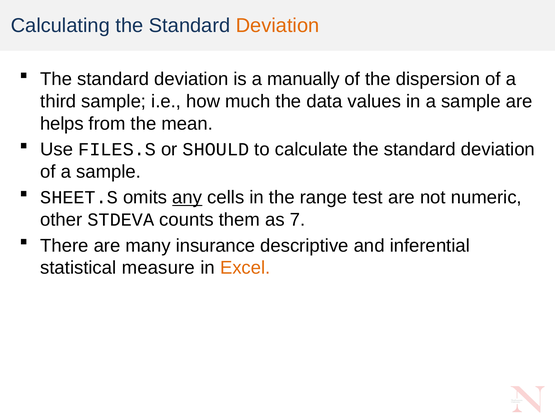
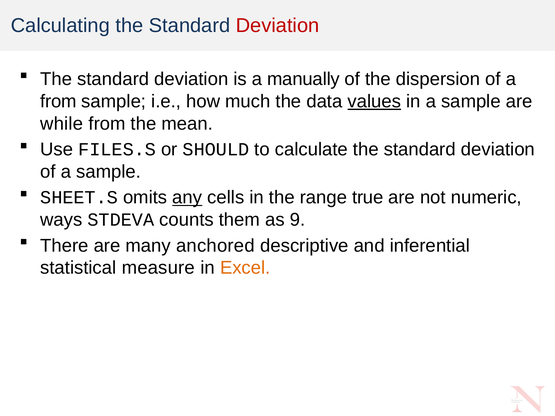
Deviation colour: orange -> red (278, 26)
third: third -> from (58, 101)
values underline: none -> present (374, 101)
helps: helps -> while (62, 124)
test: test -> true (368, 198)
other: other -> ways (61, 220)
7: 7 -> 9 (297, 220)
insurance: insurance -> anchored (215, 246)
